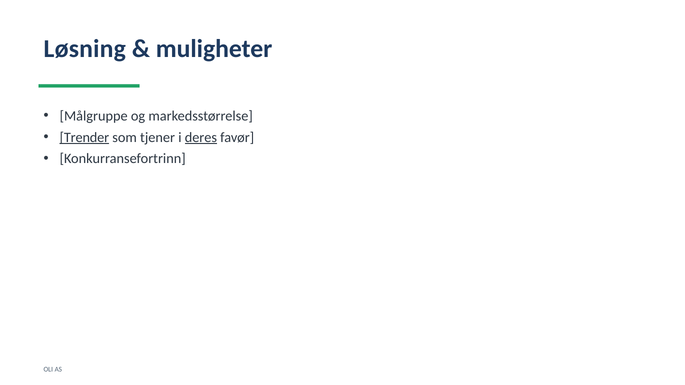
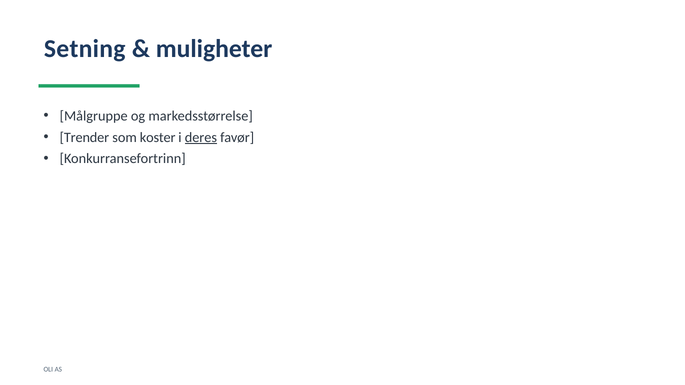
Løsning: Løsning -> Setning (85, 49)
Trender underline: present -> none (84, 137)
tjener: tjener -> koster (158, 137)
